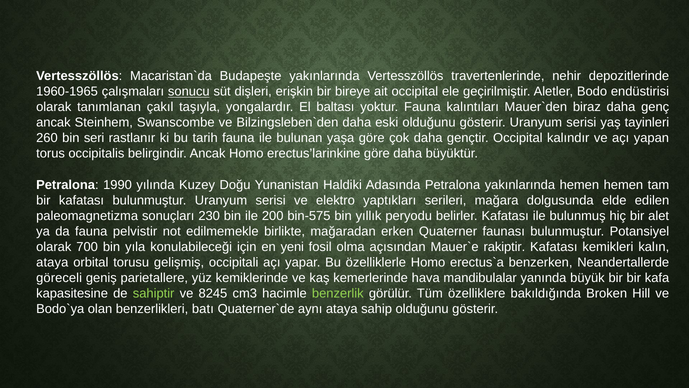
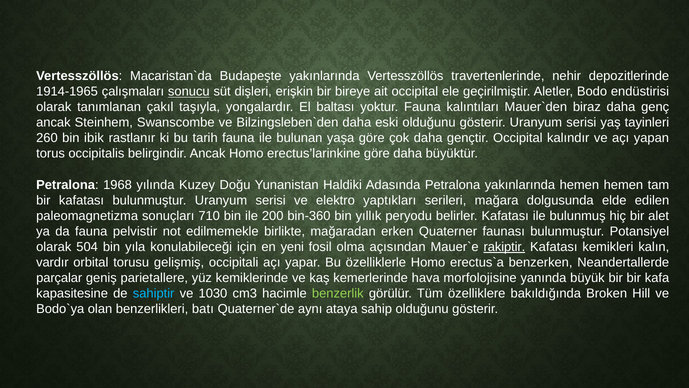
1960-1965: 1960-1965 -> 1914-1965 (67, 92)
seri: seri -> ibik (94, 138)
1990: 1990 -> 1968 (118, 185)
230: 230 -> 710 (209, 216)
bin-575: bin-575 -> bin-360 (309, 216)
700: 700 -> 504 (87, 247)
rakiptir underline: none -> present (504, 247)
ataya: ataya -> vardır (52, 262)
göreceli: göreceli -> parçalar (59, 278)
mandibulalar: mandibulalar -> morfolojisine (480, 278)
sahiptir colour: light green -> light blue (154, 293)
8245: 8245 -> 1030 (213, 293)
